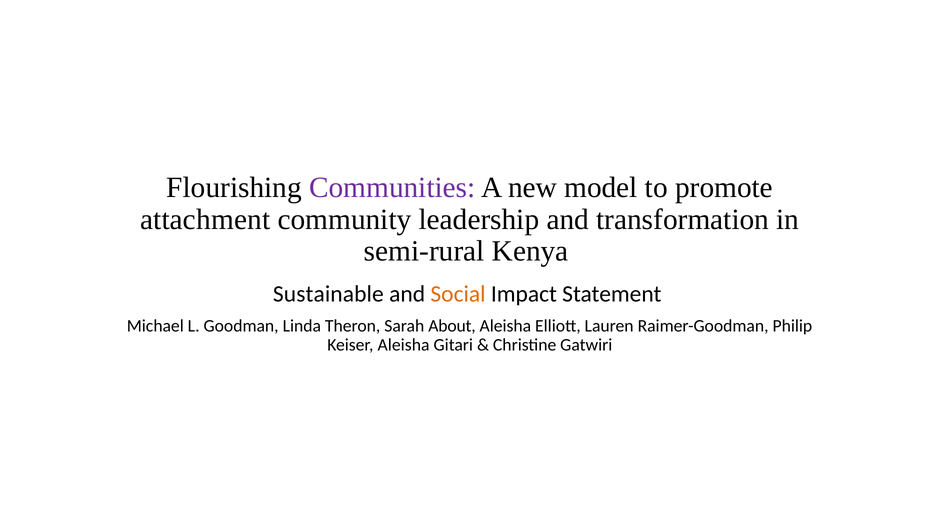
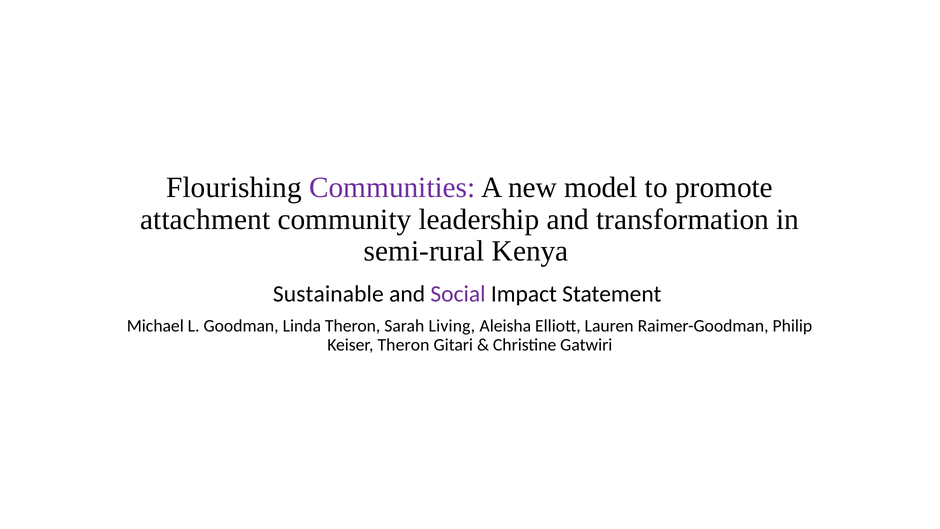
Social colour: orange -> purple (458, 294)
About: About -> Living (452, 326)
Keiser Aleisha: Aleisha -> Theron (403, 345)
